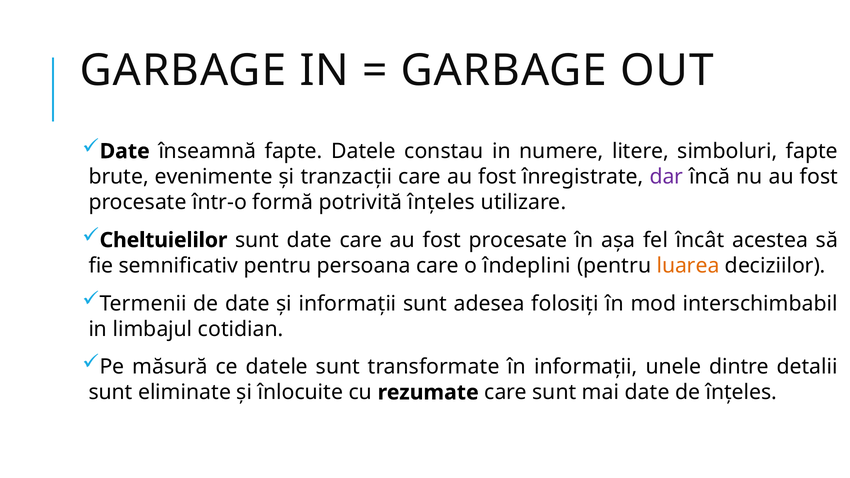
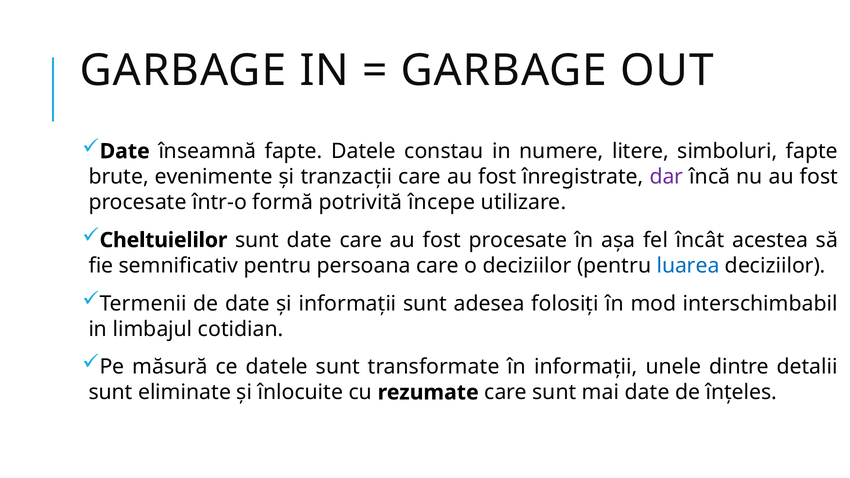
potrivită înțeles: înțeles -> începe (442, 202)
o îndeplini: îndeplini -> deciziilor (527, 266)
luarea colour: orange -> blue (688, 266)
